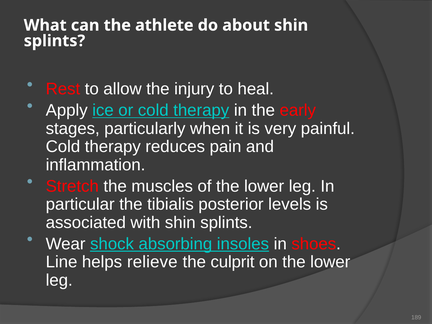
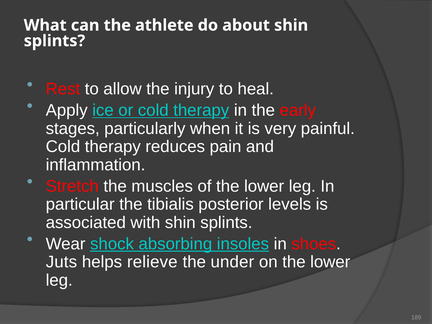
Line: Line -> Juts (61, 262)
culprit: culprit -> under (232, 262)
